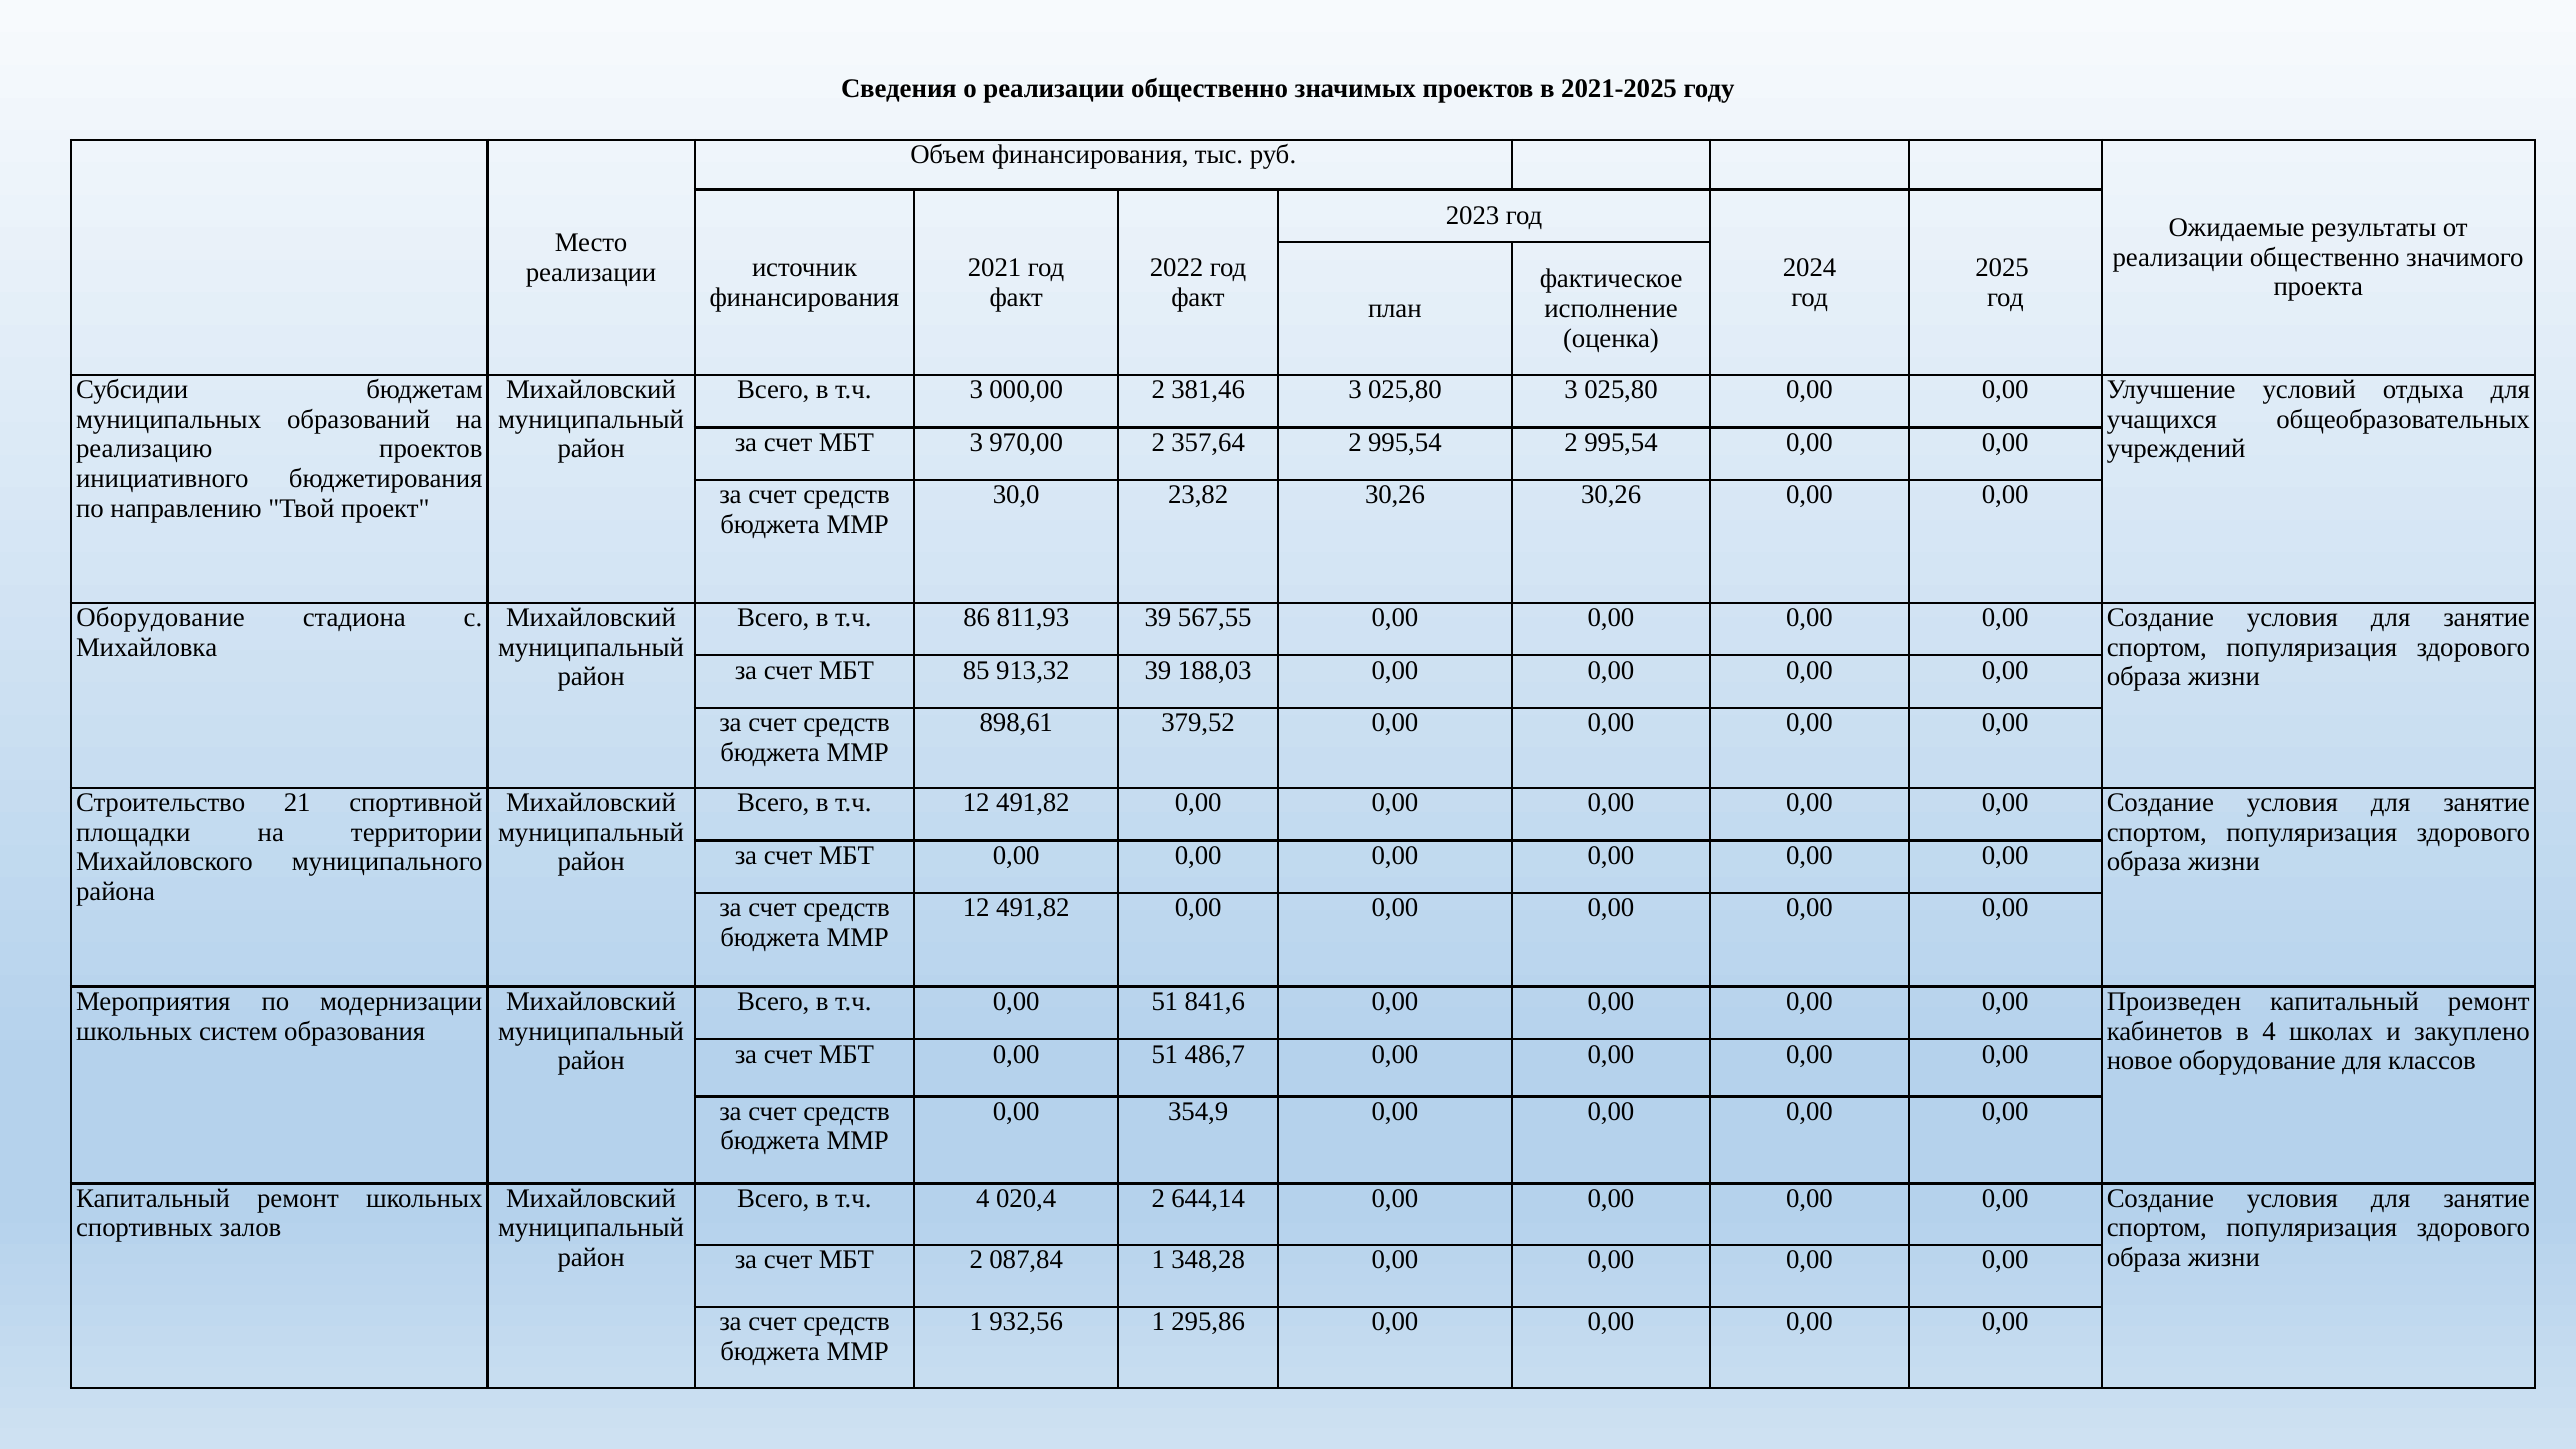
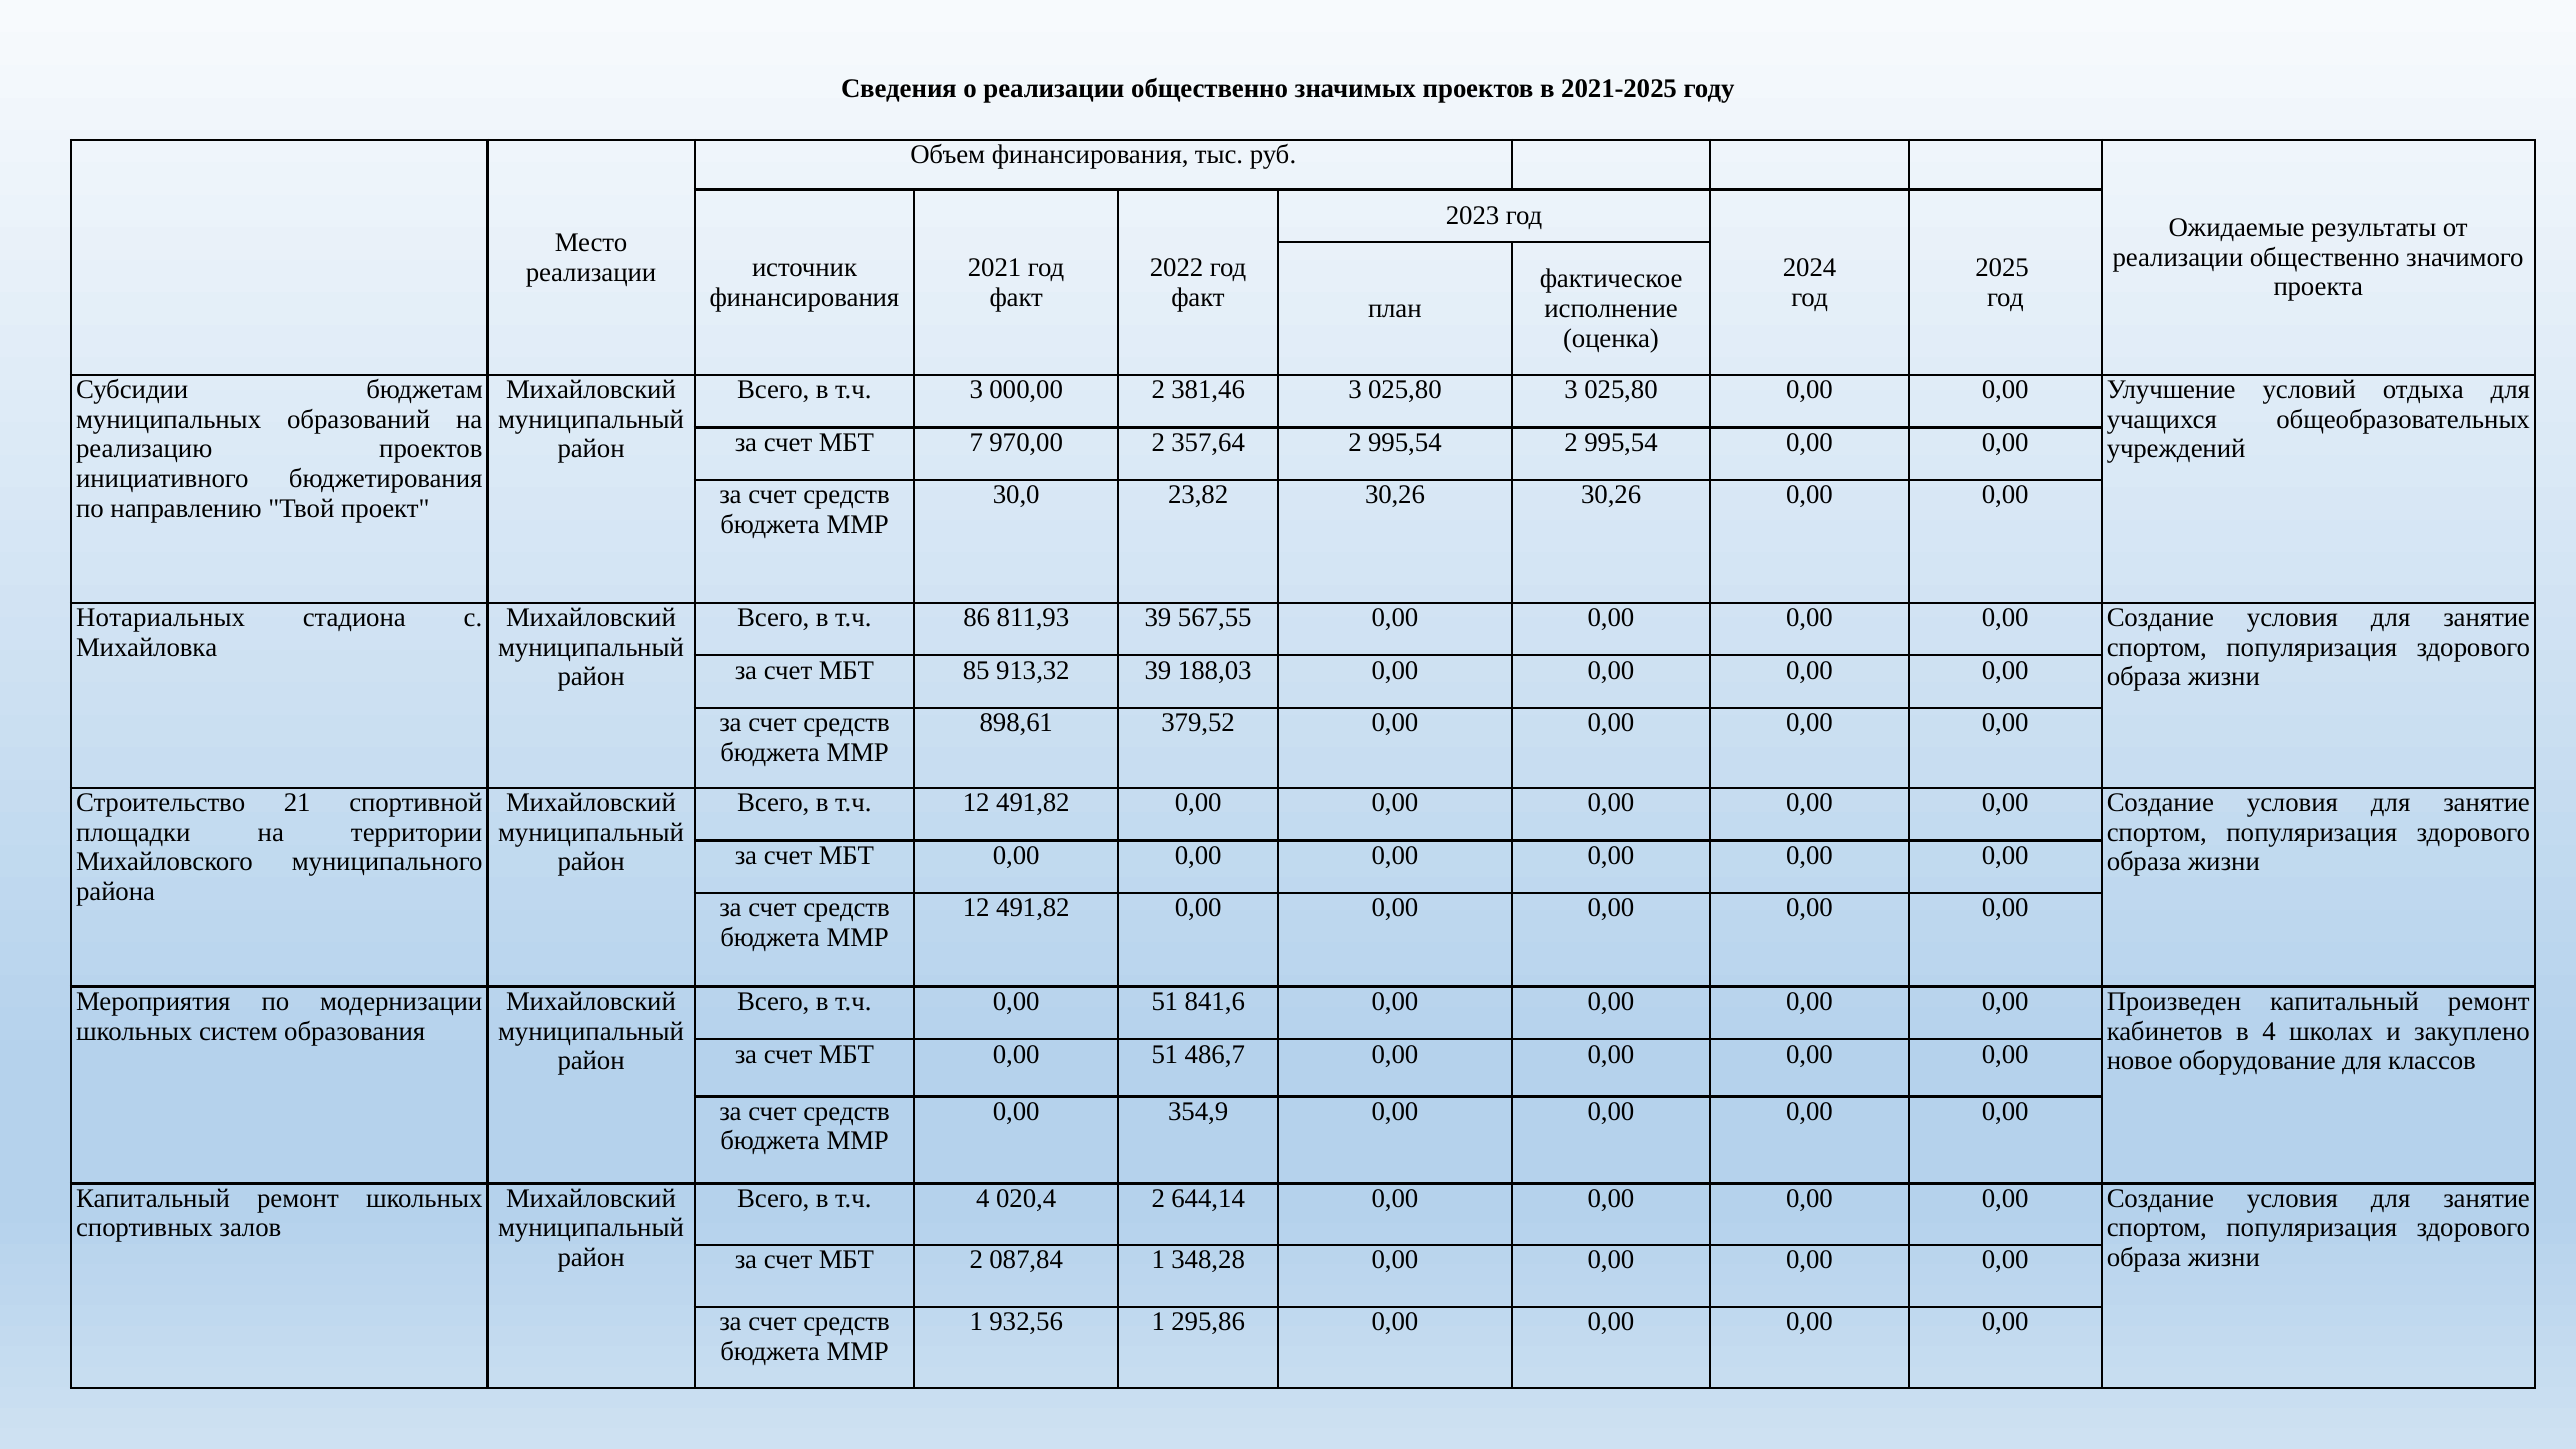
МБТ 3: 3 -> 7 (976, 442)
Оборудование: Оборудование -> Нотариальных (161, 618)
